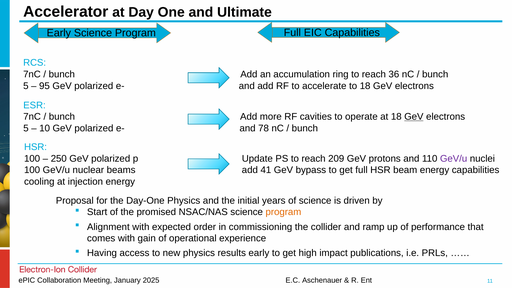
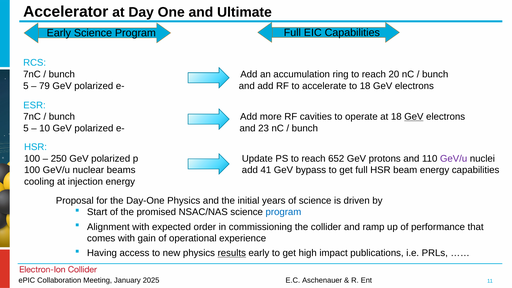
36: 36 -> 20 (394, 74)
95: 95 -> 79 (44, 86)
78: 78 -> 23 (264, 128)
209: 209 -> 652 (336, 159)
program colour: orange -> blue (283, 212)
results underline: none -> present (232, 253)
